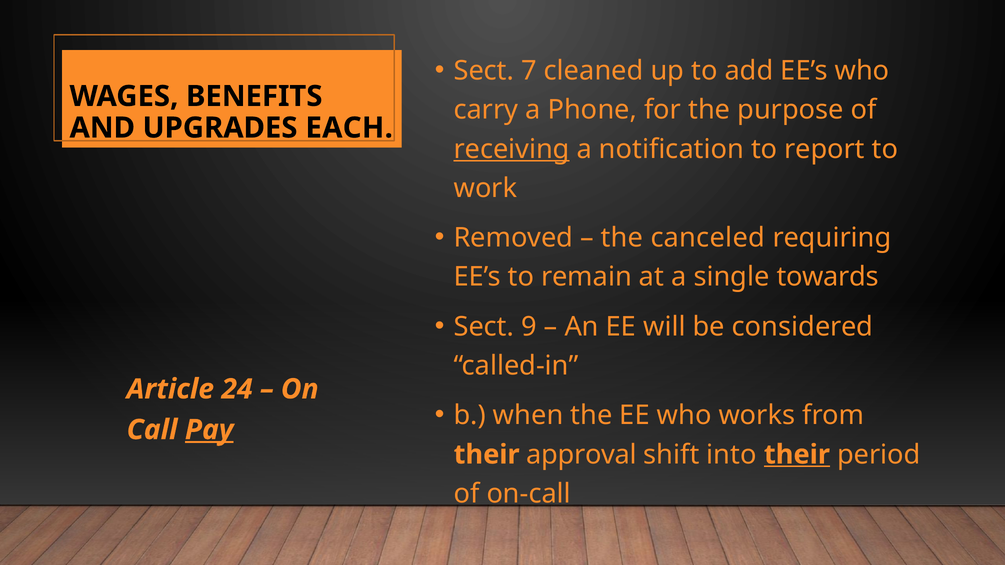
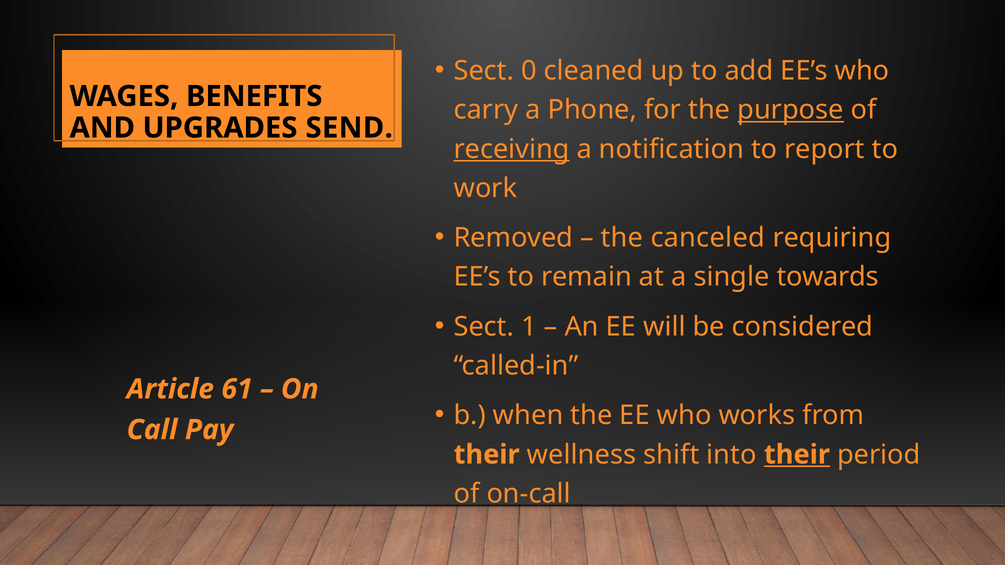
7: 7 -> 0 (529, 71)
purpose underline: none -> present (791, 110)
EACH: EACH -> SEND (349, 128)
9: 9 -> 1 (529, 327)
24: 24 -> 61 (237, 389)
Pay underline: present -> none (209, 430)
approval: approval -> wellness (581, 455)
